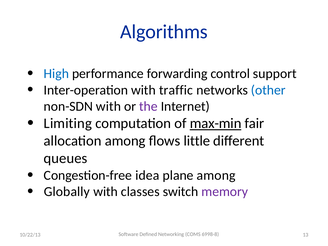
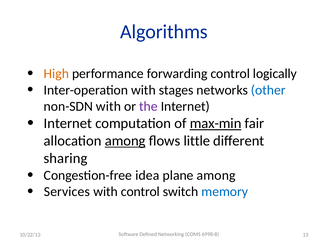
High colour: blue -> orange (56, 74)
support: support -> logically (275, 74)
traffic: traffic -> stages (176, 90)
Limiting: Limiting -> Internet (68, 123)
among underline: none -> present (125, 141)
queues: queues -> sharing (66, 158)
Globally: Globally -> Services (67, 192)
with classes: classes -> control (140, 192)
memory colour: purple -> blue (225, 192)
